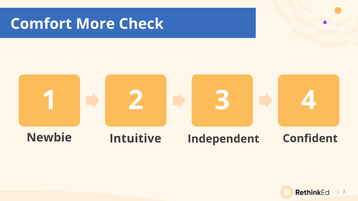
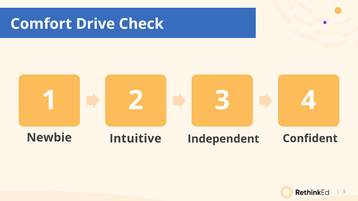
More: More -> Drive (95, 24)
